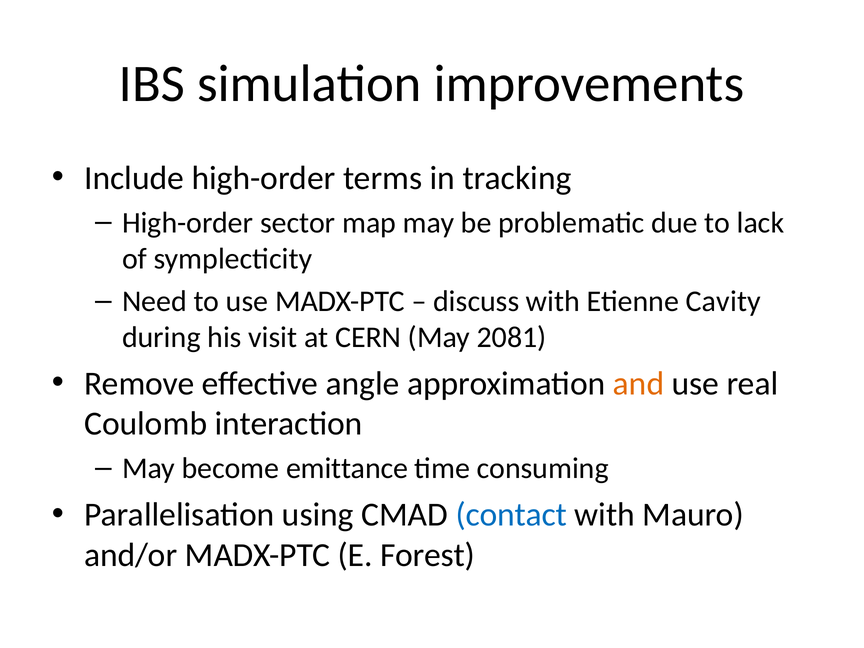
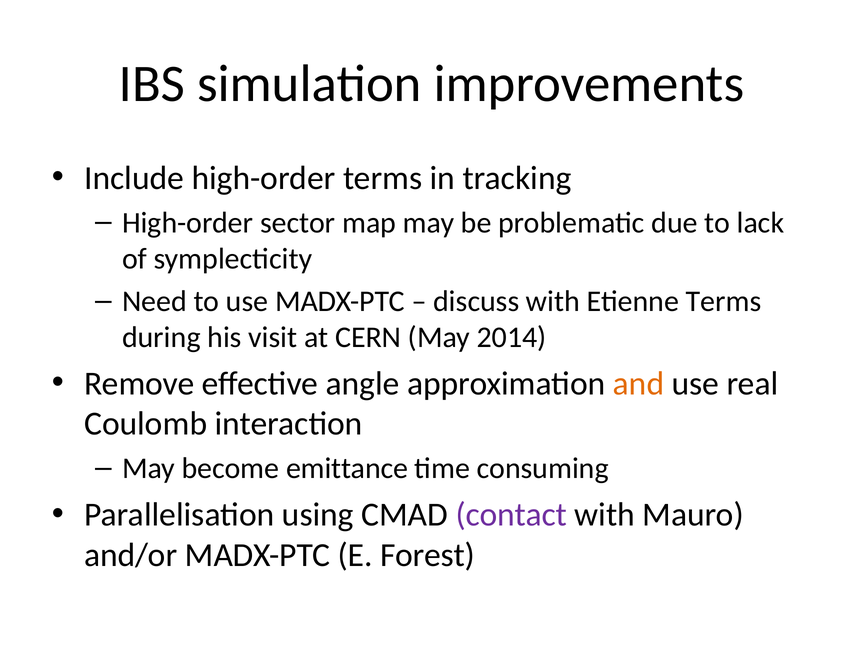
Etienne Cavity: Cavity -> Terms (723, 301)
2081: 2081 -> 2014 (512, 337)
contact colour: blue -> purple (511, 515)
